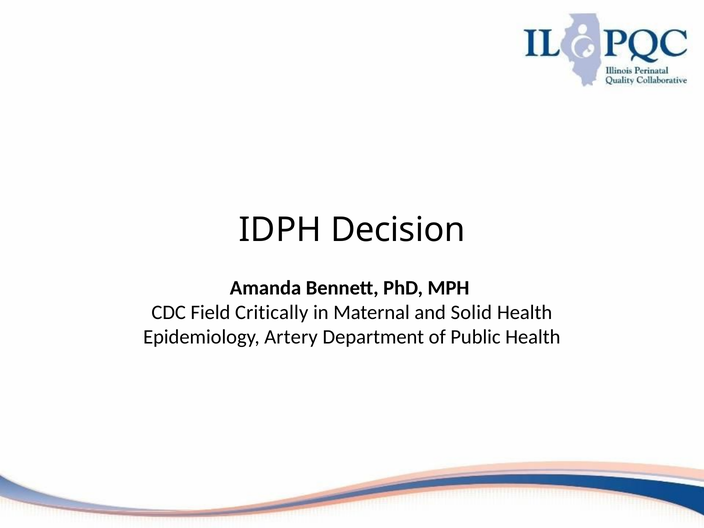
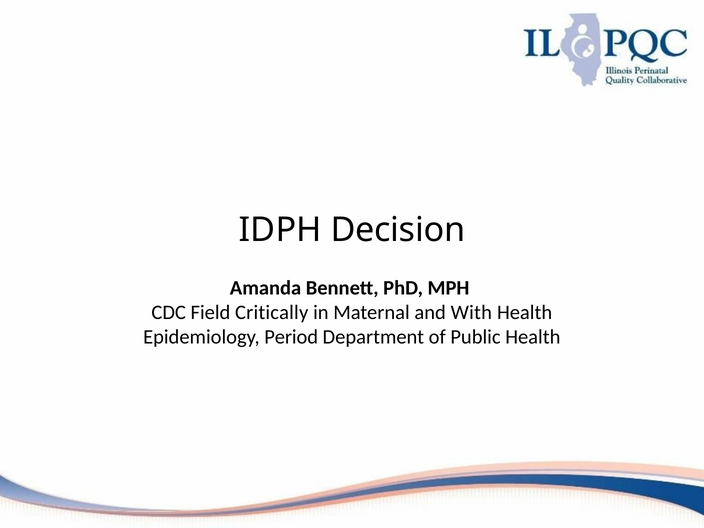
Solid: Solid -> With (471, 312)
Artery: Artery -> Period (291, 337)
